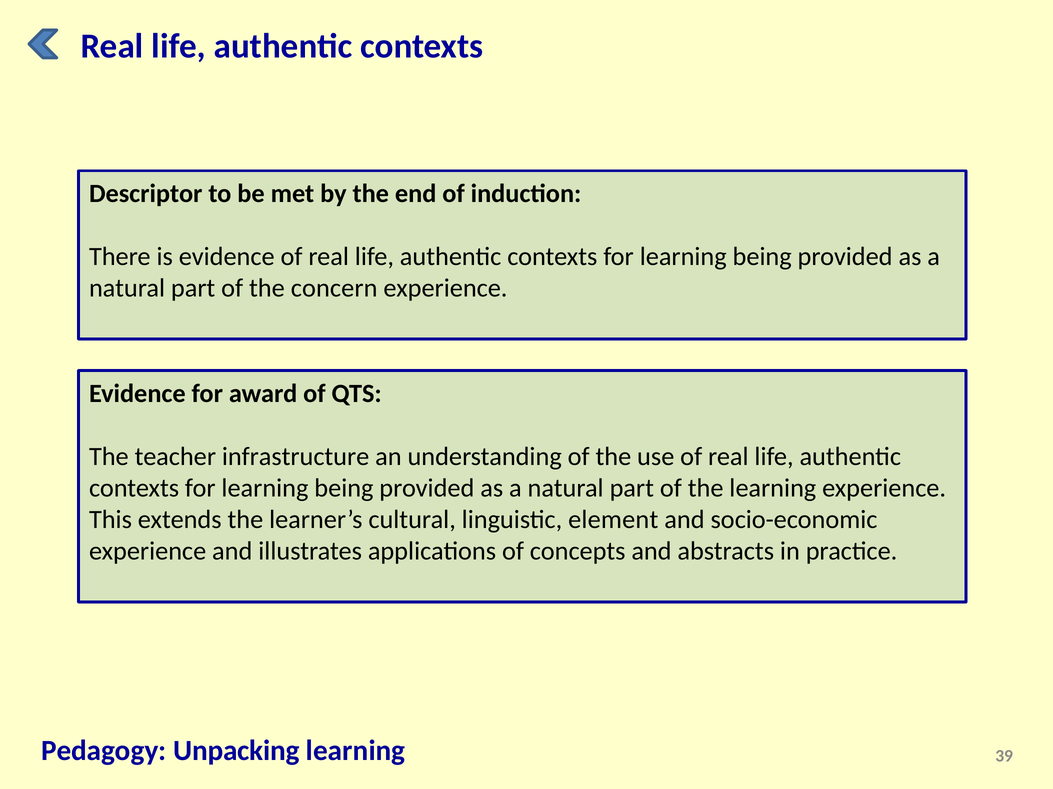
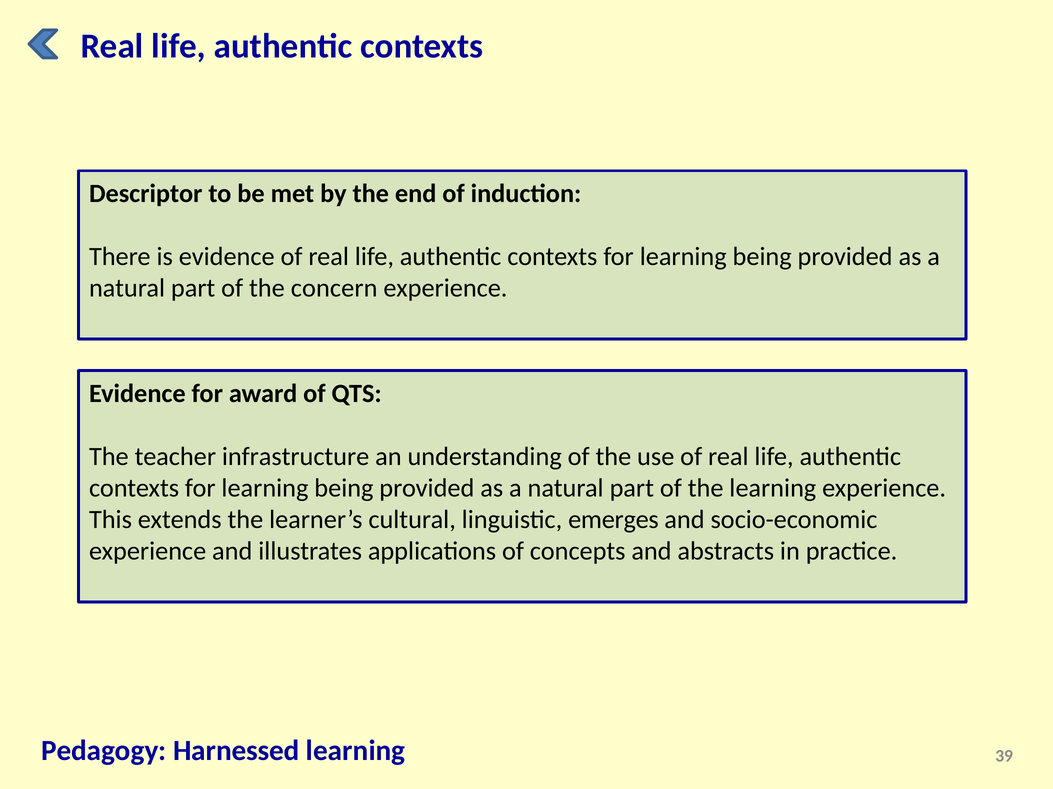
element: element -> emerges (613, 520)
Unpacking: Unpacking -> Harnessed (236, 751)
